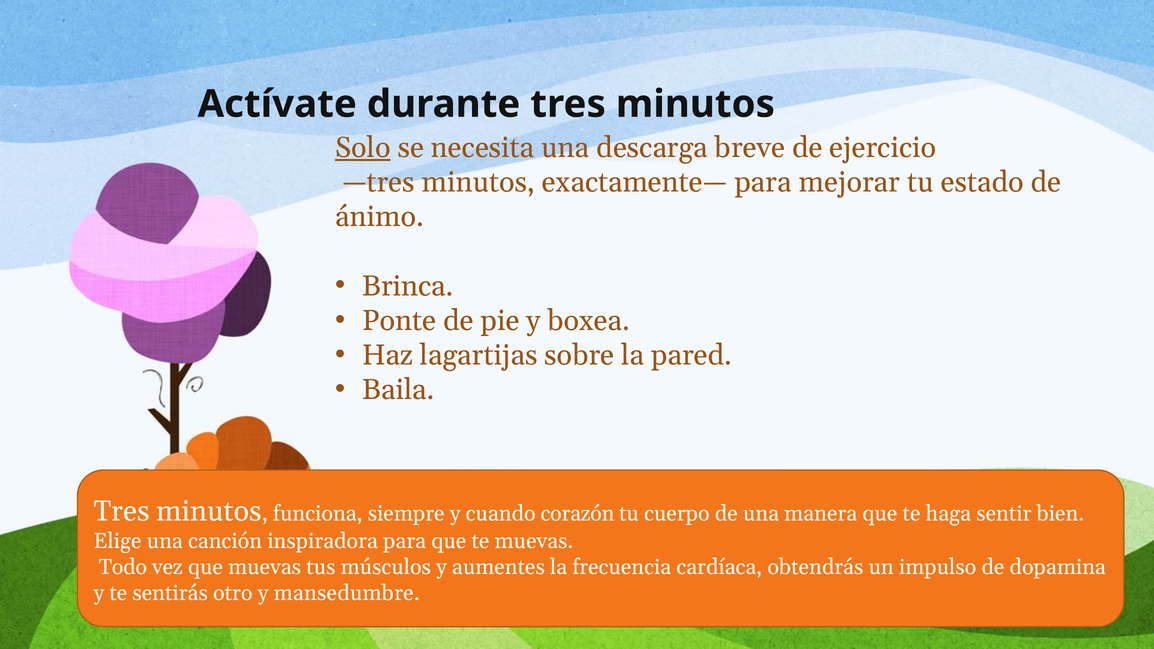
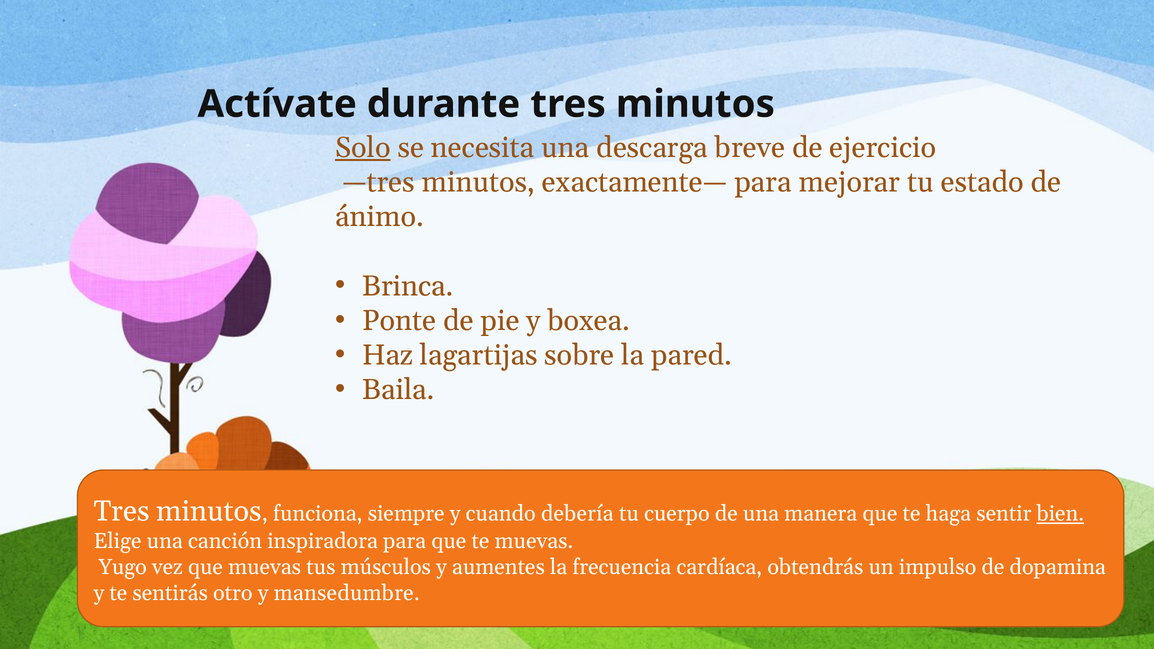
corazón: corazón -> debería (577, 514)
bien underline: none -> present (1060, 514)
Todo: Todo -> Yugo (123, 567)
